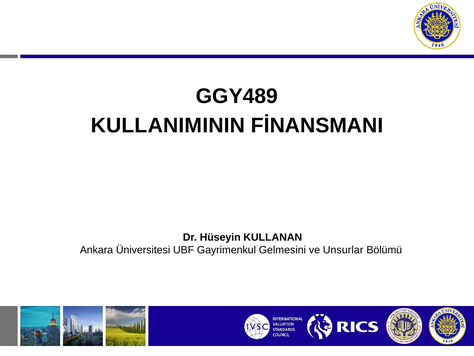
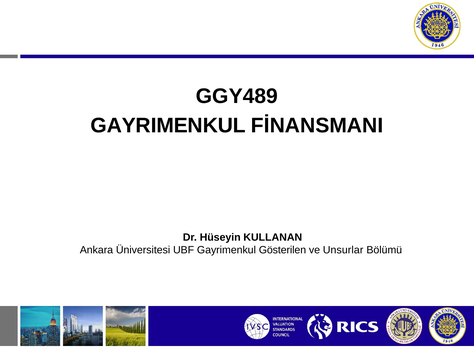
KULLANIMININ: KULLANIMININ -> GAYRIMENKUL (168, 125)
Gelmesini: Gelmesini -> Gösterilen (282, 250)
